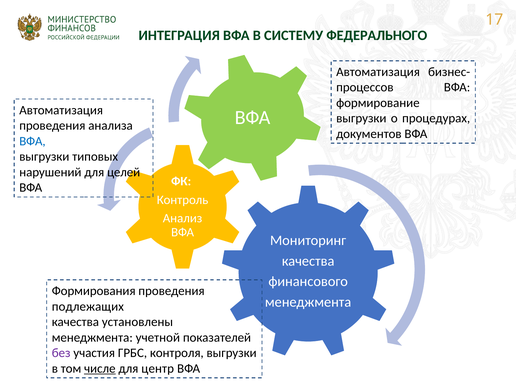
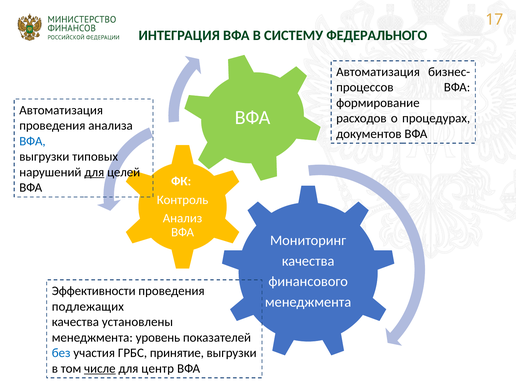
выгрузки: выгрузки -> расходов (361, 118)
для underline: none -> present (94, 172)
Формирования: Формирования -> Эффективности (94, 291)
учетной: учетной -> уровень (158, 338)
без colour: purple -> blue (61, 353)
контроля: контроля -> принятие (177, 353)
